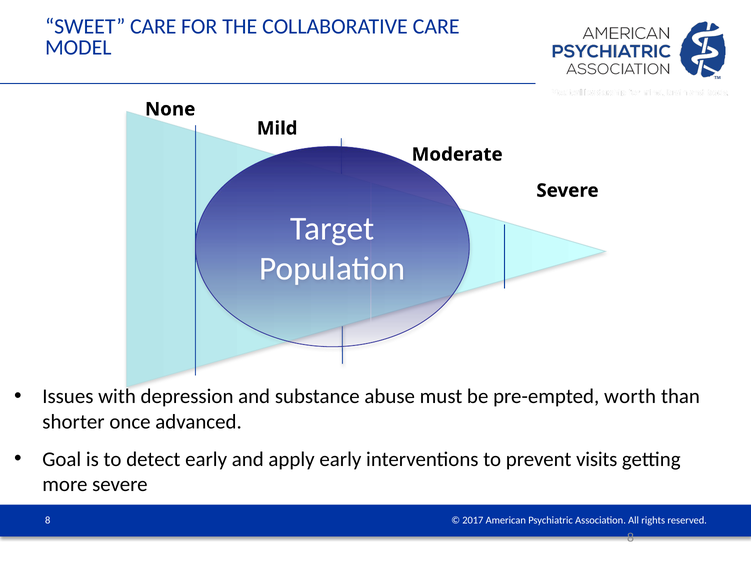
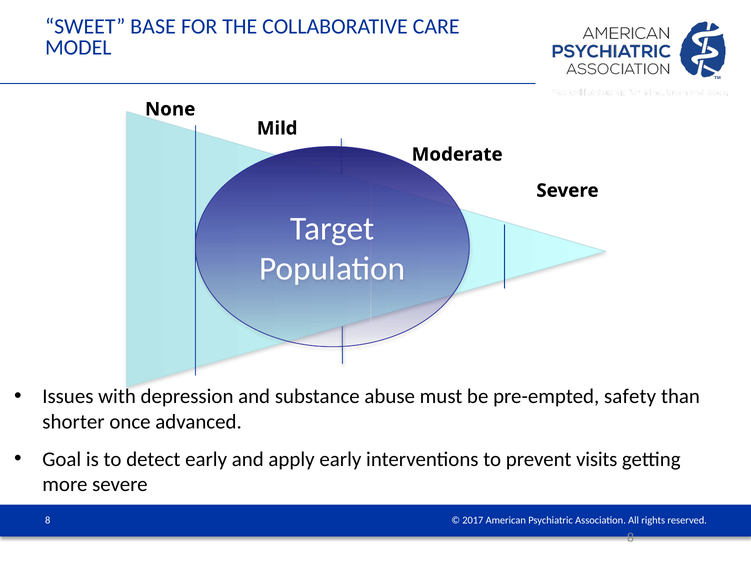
SWEET CARE: CARE -> BASE (153, 27)
worth: worth -> safety (630, 397)
